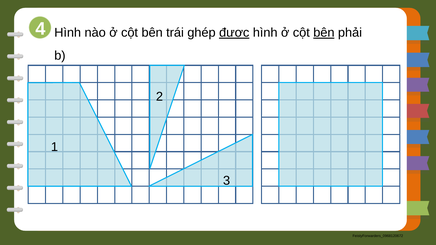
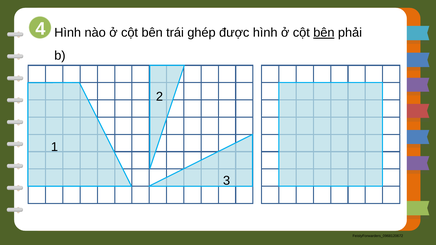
được underline: present -> none (234, 33)
